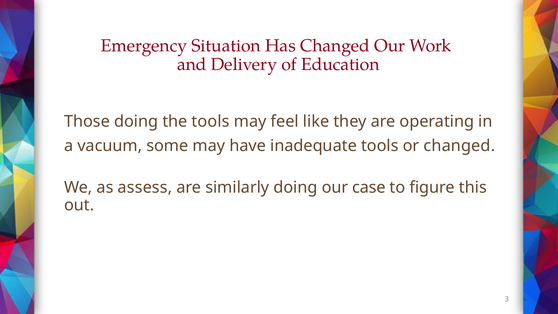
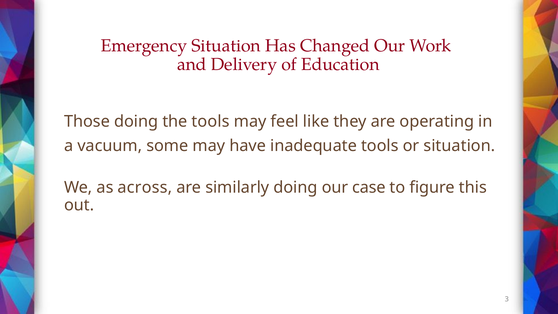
or changed: changed -> situation (459, 146)
assess: assess -> across (145, 188)
